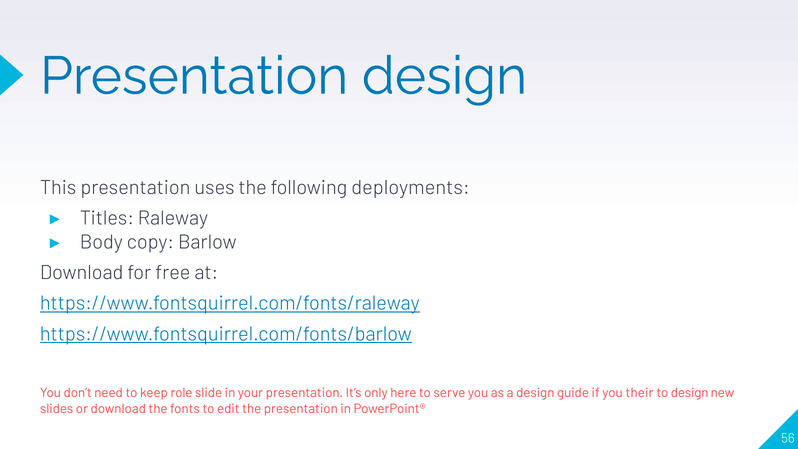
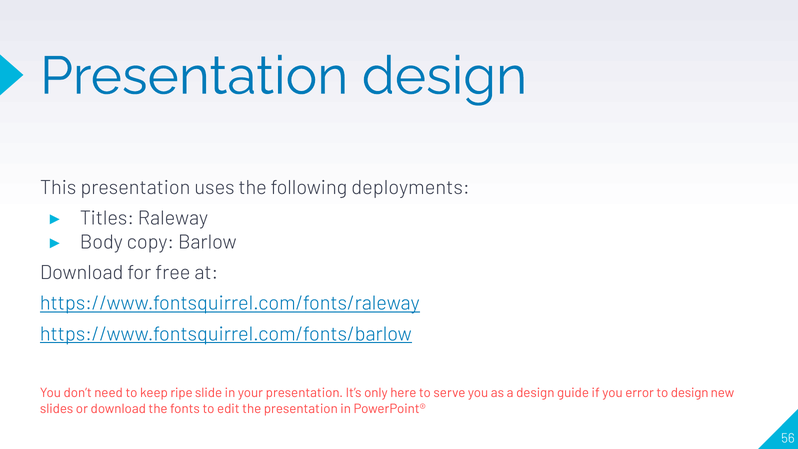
role: role -> ripe (182, 393)
their: their -> error (640, 393)
